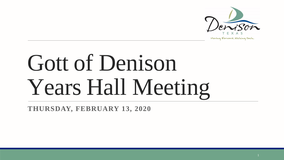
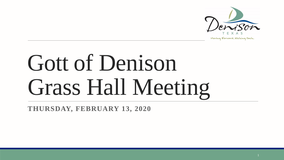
Years: Years -> Grass (54, 87)
